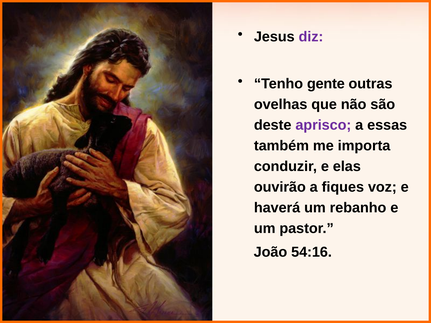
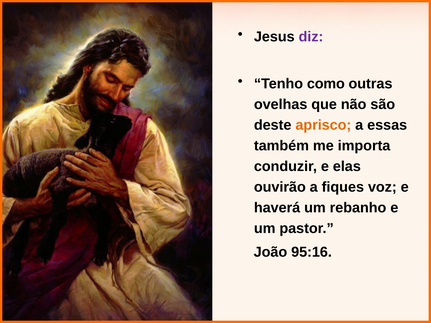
gente: gente -> como (326, 84)
aprisco colour: purple -> orange (323, 125)
54:16: 54:16 -> 95:16 (312, 252)
